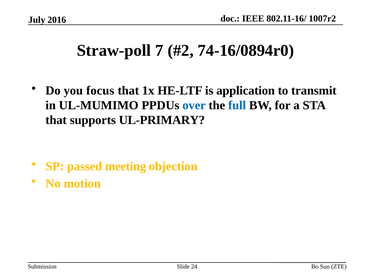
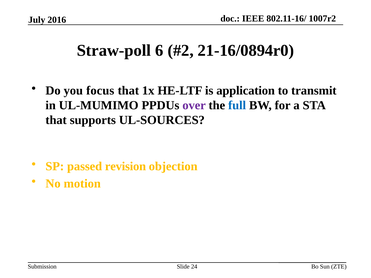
7: 7 -> 6 (159, 51)
74-16/0894r0: 74-16/0894r0 -> 21-16/0894r0 (246, 51)
over colour: blue -> purple (194, 105)
UL-PRIMARY: UL-PRIMARY -> UL-SOURCES (162, 120)
meeting: meeting -> revision (126, 166)
